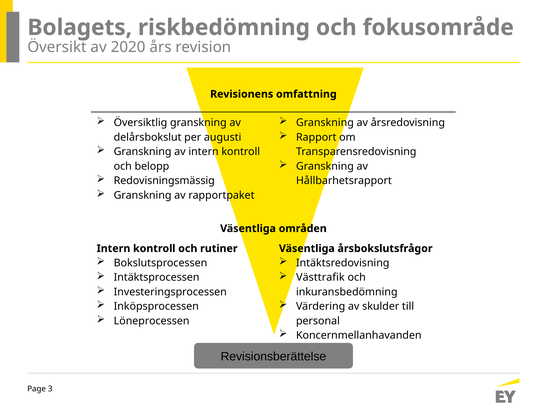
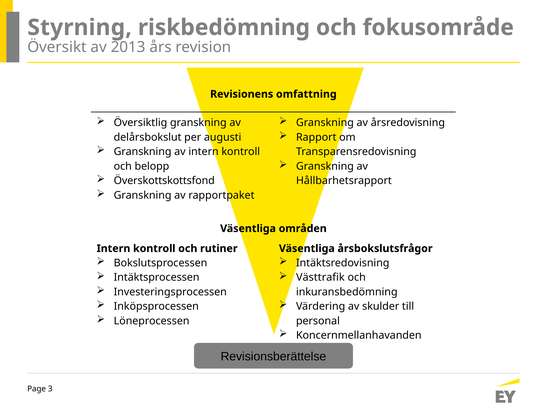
Bolagets: Bolagets -> Styrning (80, 28)
2020: 2020 -> 2013 (128, 47)
Redovisningsmässig: Redovisningsmässig -> Överskottskottsfond (164, 181)
